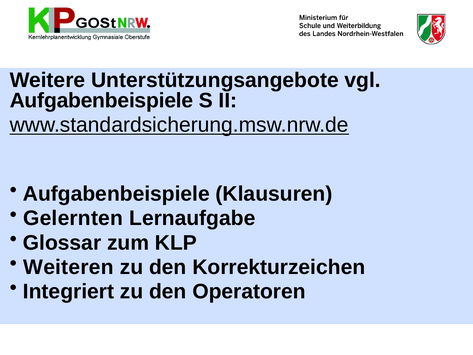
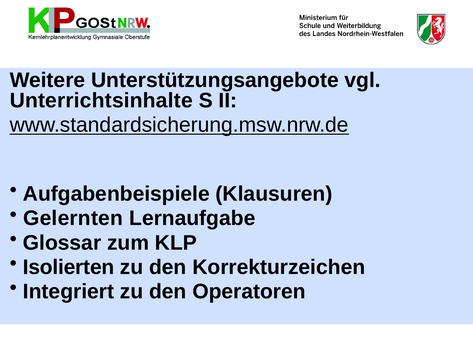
Aufgabenbeispiele: Aufgabenbeispiele -> Unterrichtsinhalte (101, 100)
Weiteren: Weiteren -> Isolierten (69, 267)
